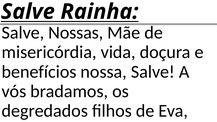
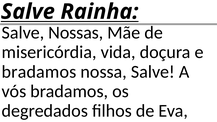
benefícios: benefícios -> bradamos (39, 72)
